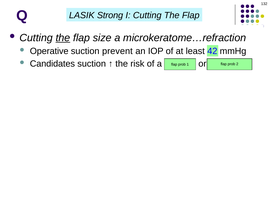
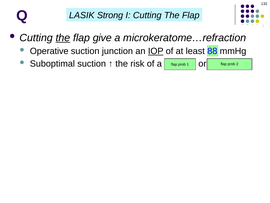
size: size -> give (102, 38)
prevent: prevent -> junction (117, 51)
IOP underline: none -> present (156, 51)
42: 42 -> 88 (212, 51)
Candidates: Candidates -> Suboptimal (52, 64)
